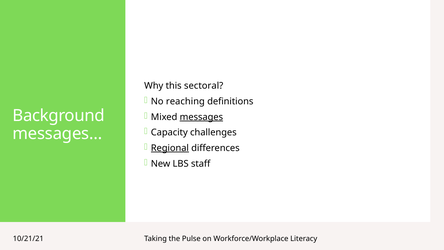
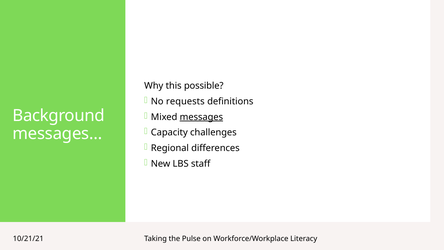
sectoral: sectoral -> possible (204, 86)
reaching: reaching -> requests (185, 101)
Regional underline: present -> none (170, 148)
